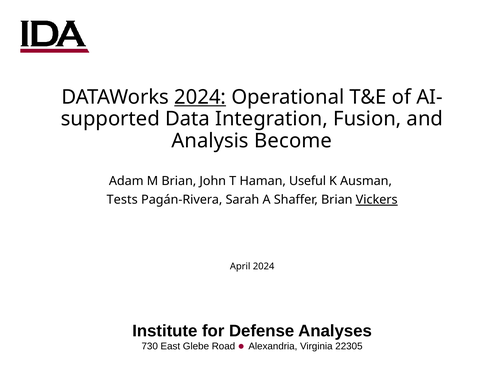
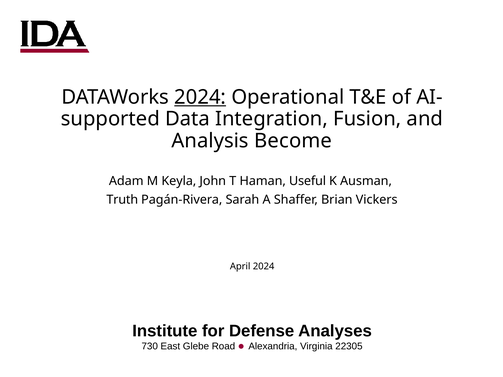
M Brian: Brian -> Keyla (179, 181)
Tests: Tests -> Truth (122, 200)
Vickers underline: present -> none (377, 200)
